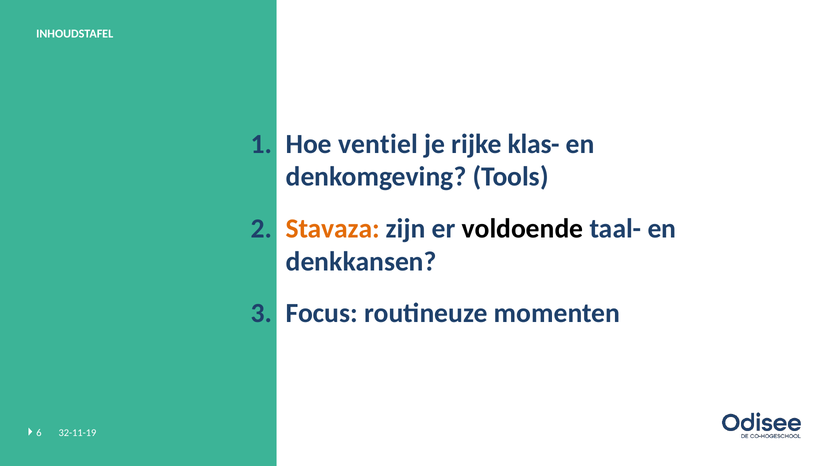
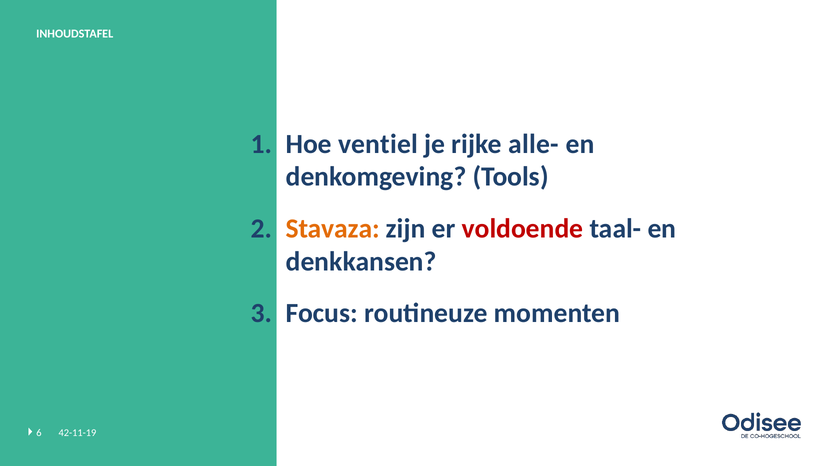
klas-: klas- -> alle- (534, 144)
voldoende colour: black -> red (522, 229)
32-11-19: 32-11-19 -> 42-11-19 (77, 433)
